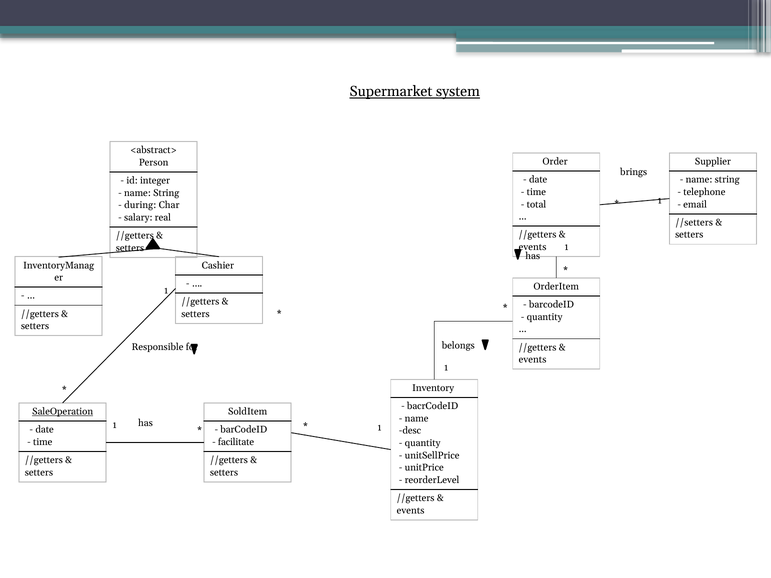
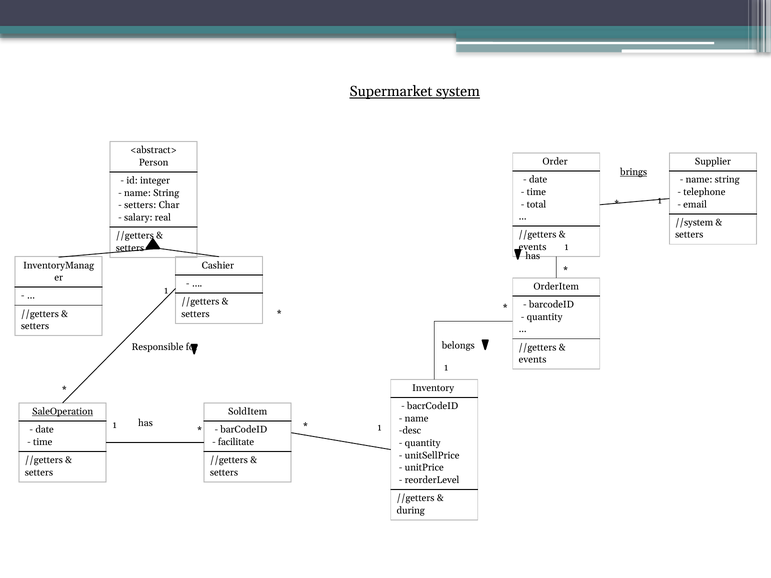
brings underline: none -> present (634, 172)
during: during -> setters (140, 205)
//setters: //setters -> //system (694, 223)
events: events -> during (411, 511)
